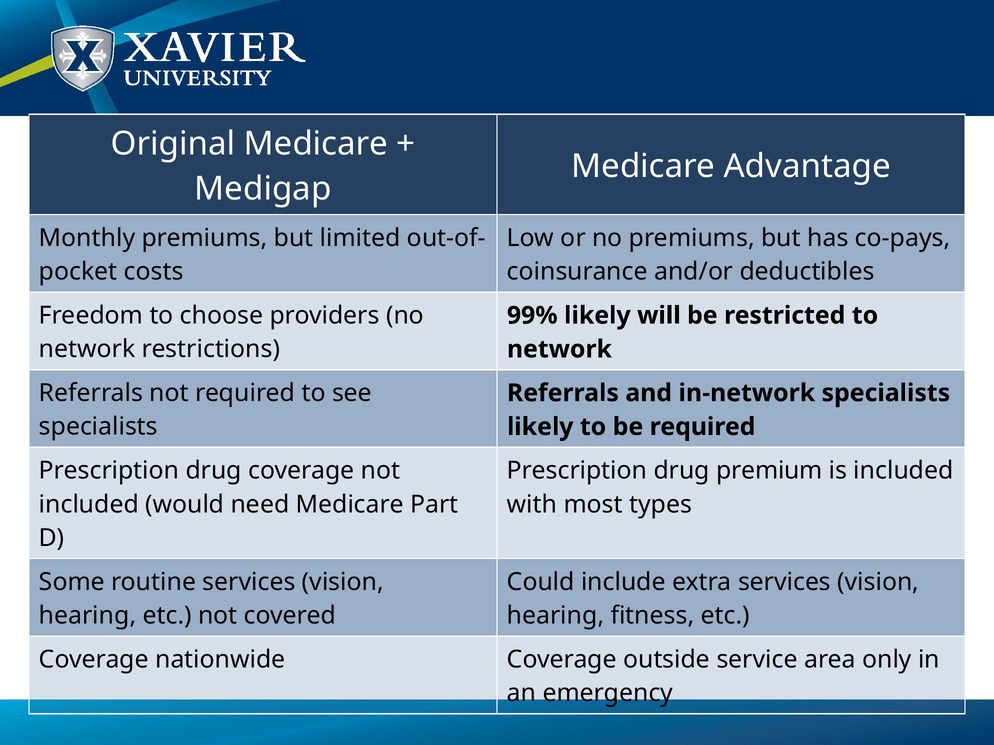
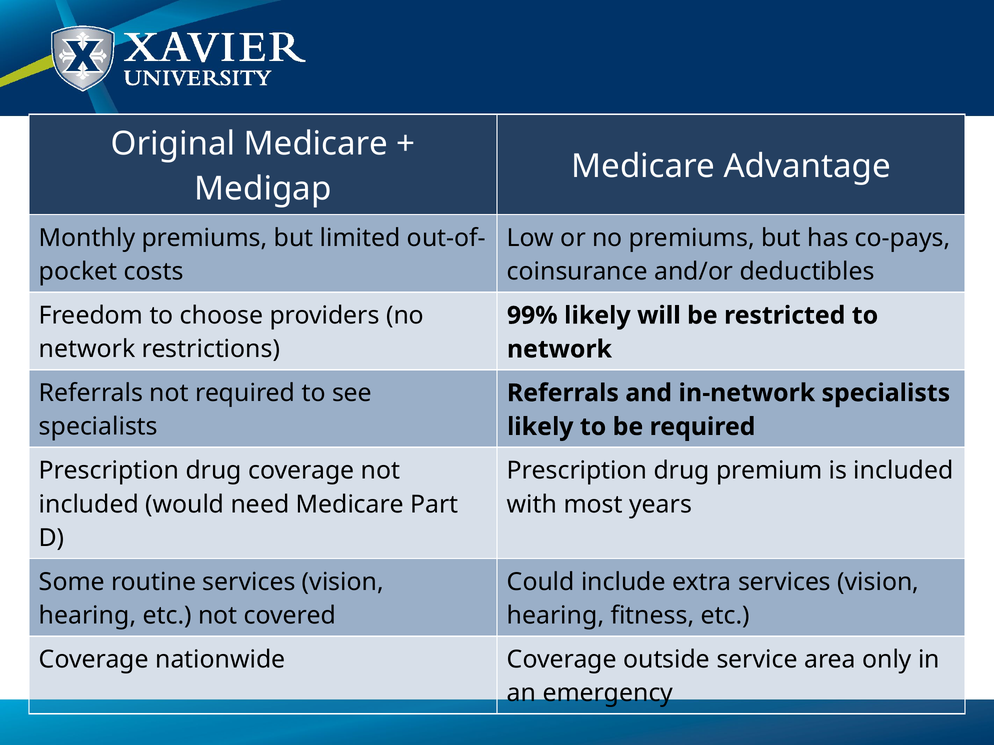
types: types -> years (661, 505)
